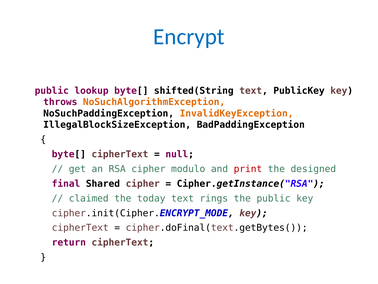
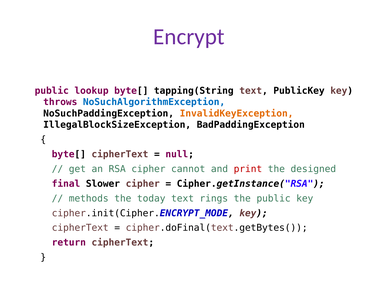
Encrypt colour: blue -> purple (189, 37)
shifted(String: shifted(String -> tapping(String (194, 91)
NoSuchAlgorithmException colour: orange -> blue (154, 102)
modulo: modulo -> cannot (188, 169)
Shared: Shared -> Slower (103, 183)
claimed: claimed -> methods (89, 198)
